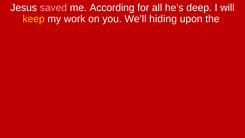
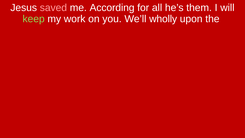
deep: deep -> them (199, 8)
keep colour: yellow -> light green (34, 19)
hiding: hiding -> wholly (163, 19)
